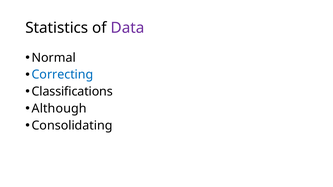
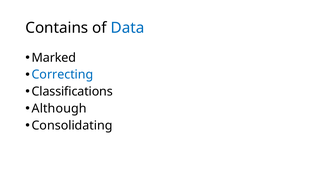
Statistics: Statistics -> Contains (57, 28)
Data colour: purple -> blue (128, 28)
Normal: Normal -> Marked (54, 58)
